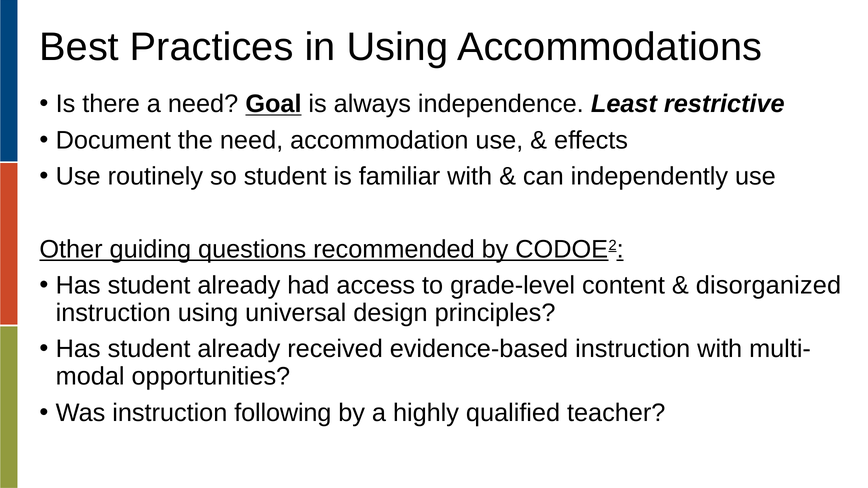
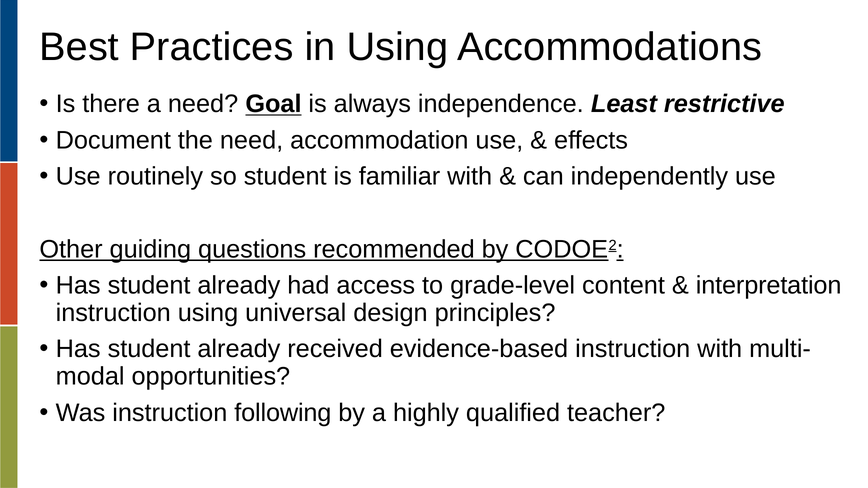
disorganized: disorganized -> interpretation (769, 286)
